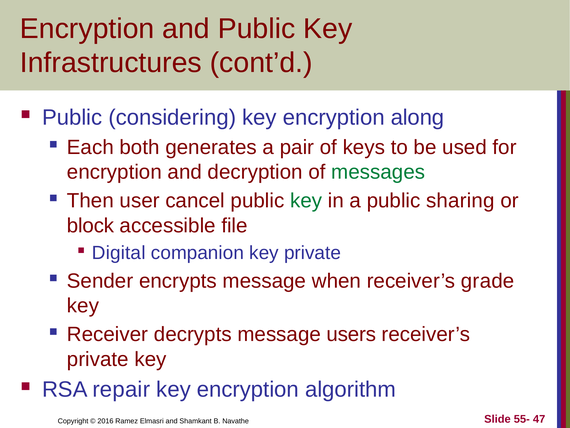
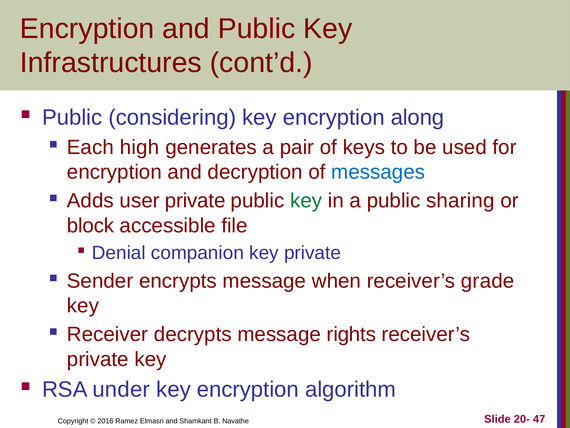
both: both -> high (139, 147)
messages colour: green -> blue (378, 172)
Then: Then -> Adds (90, 201)
user cancel: cancel -> private (195, 201)
Digital: Digital -> Denial (119, 253)
users: users -> rights (351, 334)
repair: repair -> under (121, 389)
55-: 55- -> 20- (522, 419)
